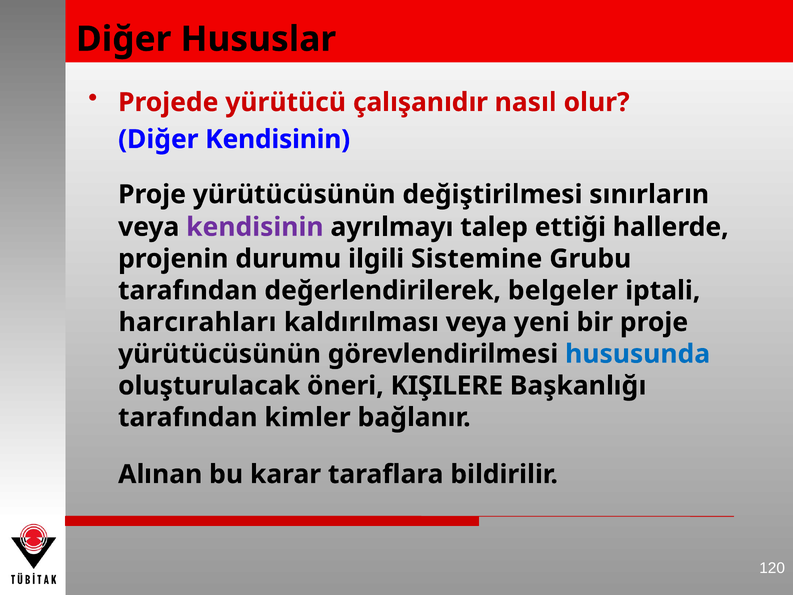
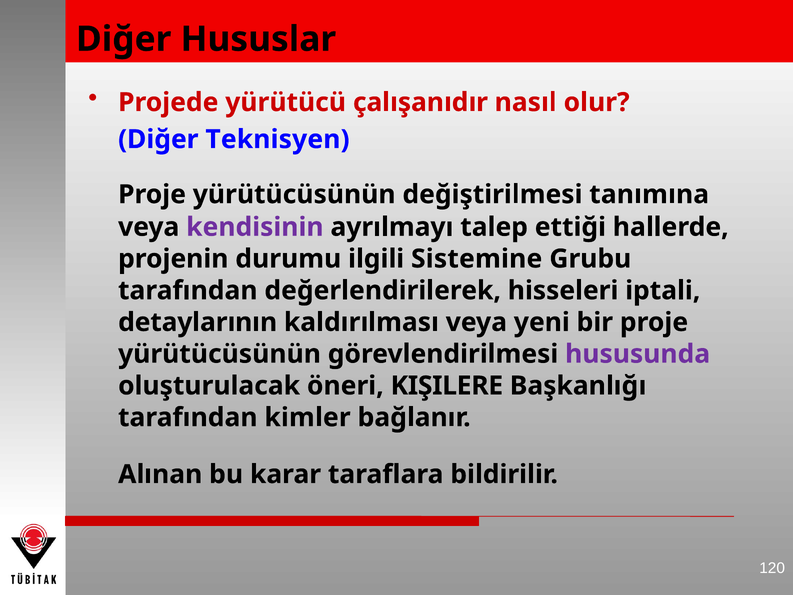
Diğer Kendisinin: Kendisinin -> Teknisyen (277, 139)
sınırların: sınırların -> tanımına (649, 194)
belgeler: belgeler -> hisseleri (563, 290)
harcırahları: harcırahları -> detaylarının (198, 322)
hususunda colour: blue -> purple (638, 354)
